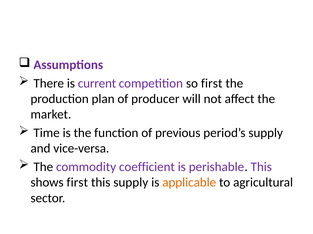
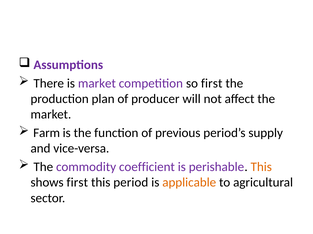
is current: current -> market (97, 84)
Time: Time -> Farm (47, 133)
This colour: purple -> orange (261, 167)
this supply: supply -> period (131, 183)
